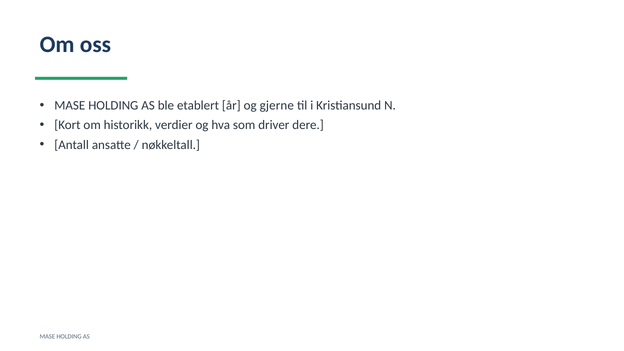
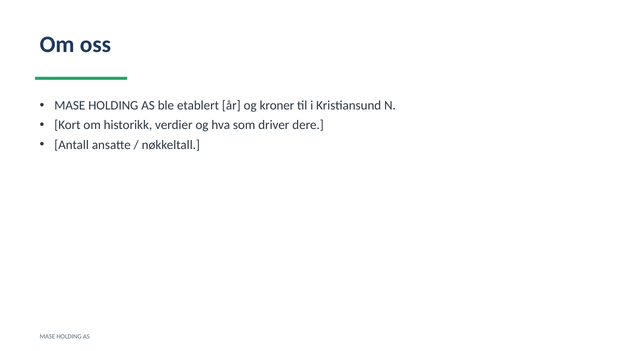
gjerne: gjerne -> kroner (277, 106)
